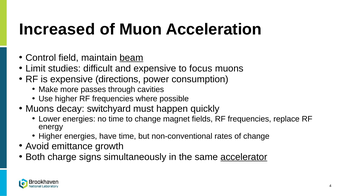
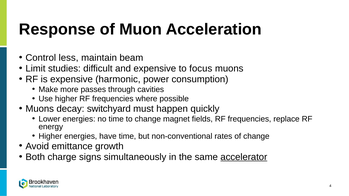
Increased: Increased -> Response (57, 29)
field: field -> less (69, 58)
beam underline: present -> none (131, 58)
directions: directions -> harmonic (118, 79)
